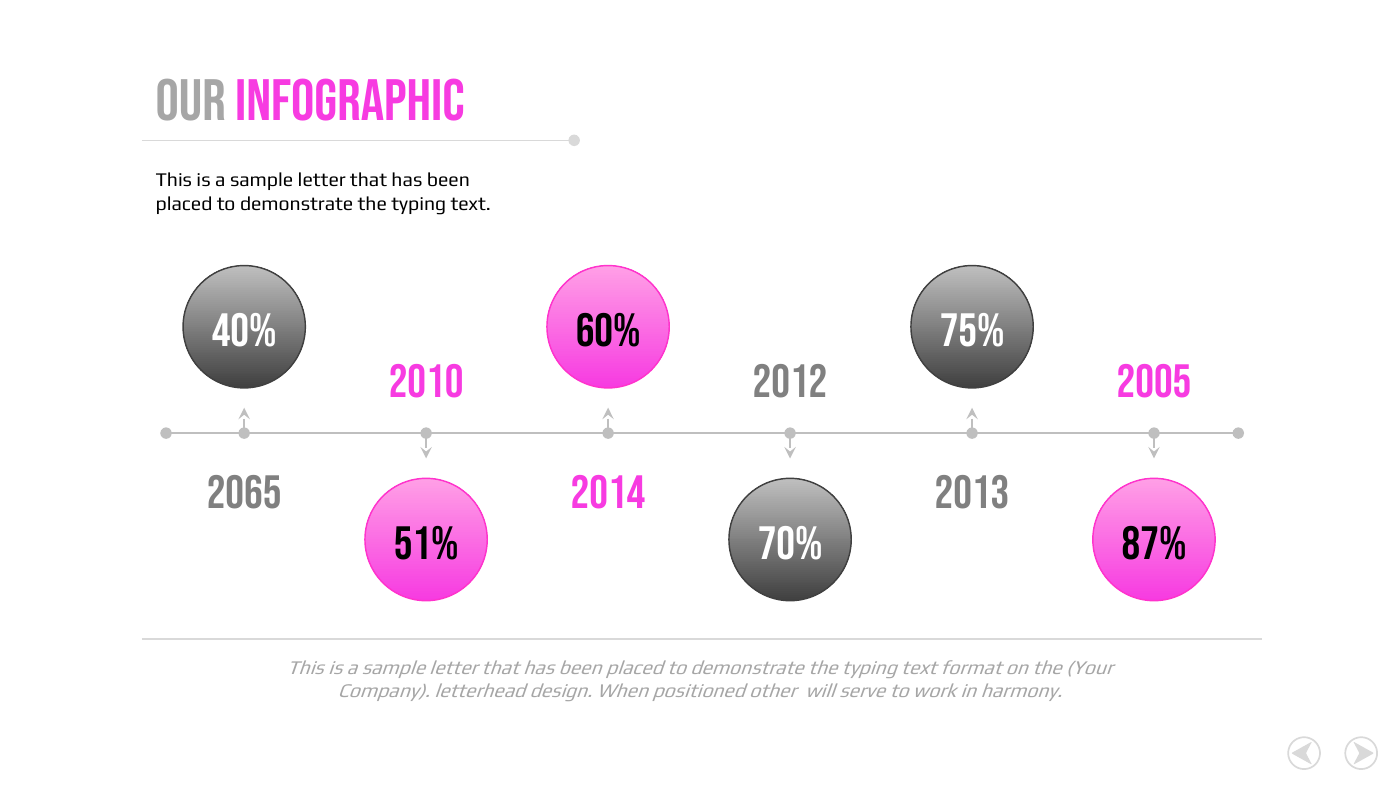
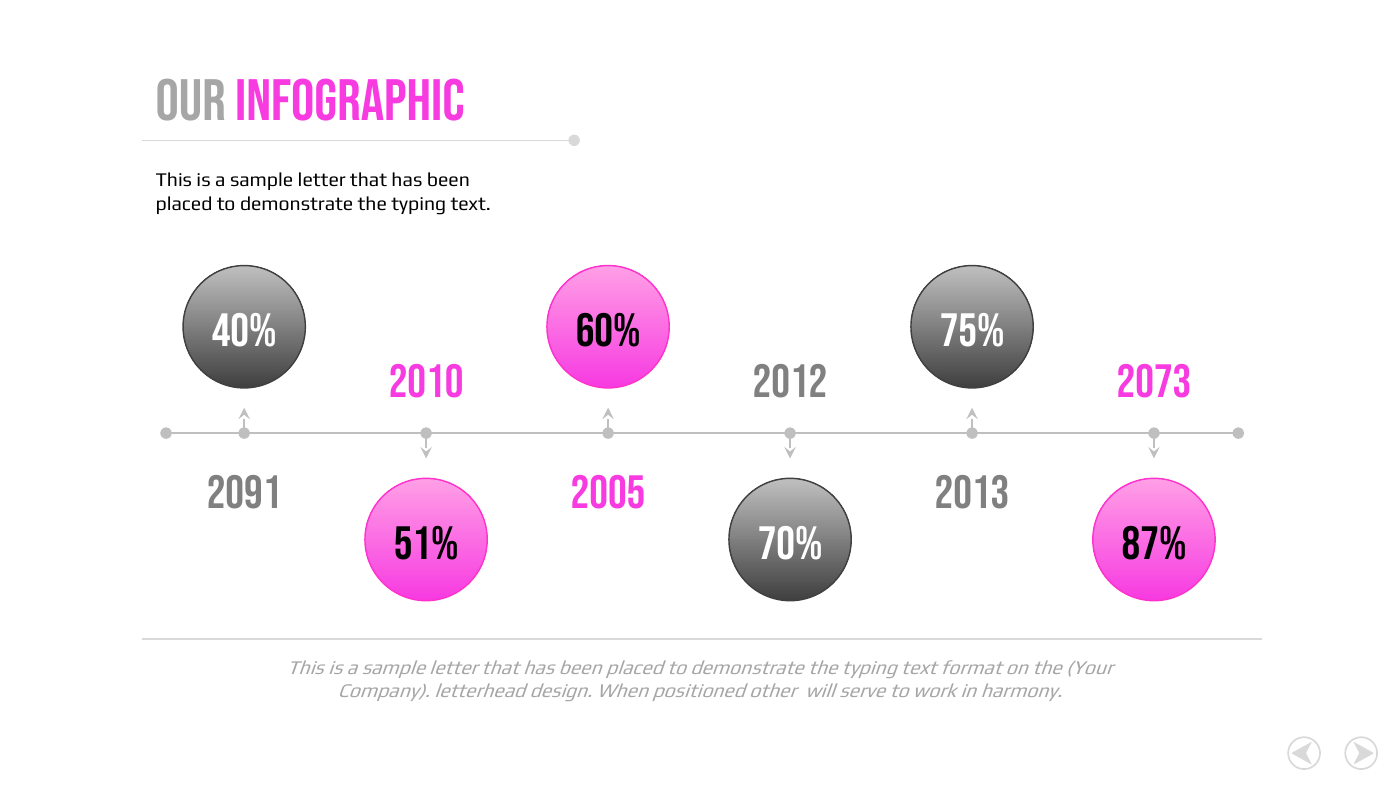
2005: 2005 -> 2073 (1154, 382)
2065: 2065 -> 2091 (244, 493)
2014: 2014 -> 2005 (608, 493)
